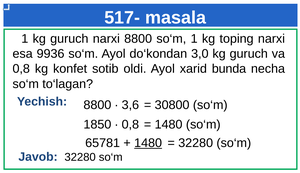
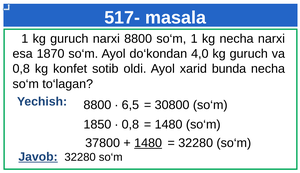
kg toping: toping -> necha (237, 39)
9936: 9936 -> 1870 (51, 54)
3,0: 3,0 -> 4,0 (200, 54)
3,6: 3,6 -> 6,5 (130, 105)
65781: 65781 -> 37800 (103, 143)
Javob underline: none -> present (38, 157)
